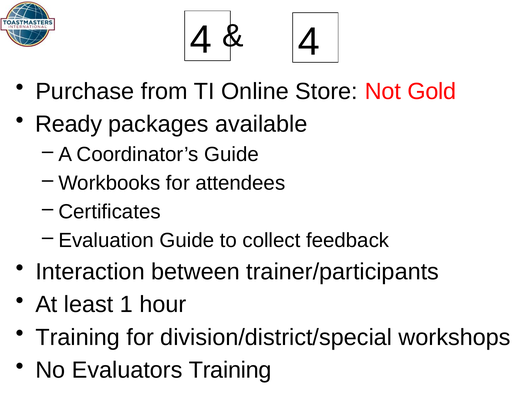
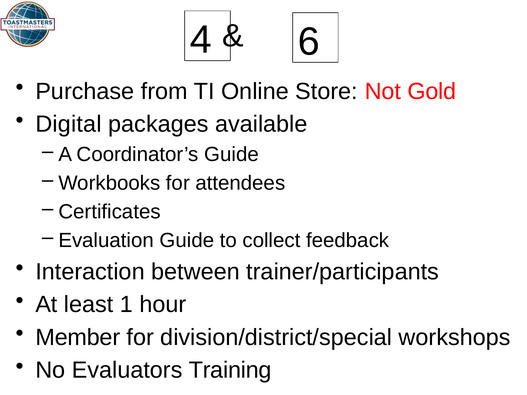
4 4: 4 -> 6 (309, 42)
Ready: Ready -> Digital (68, 124)
Training: Training -> Member (78, 337)
